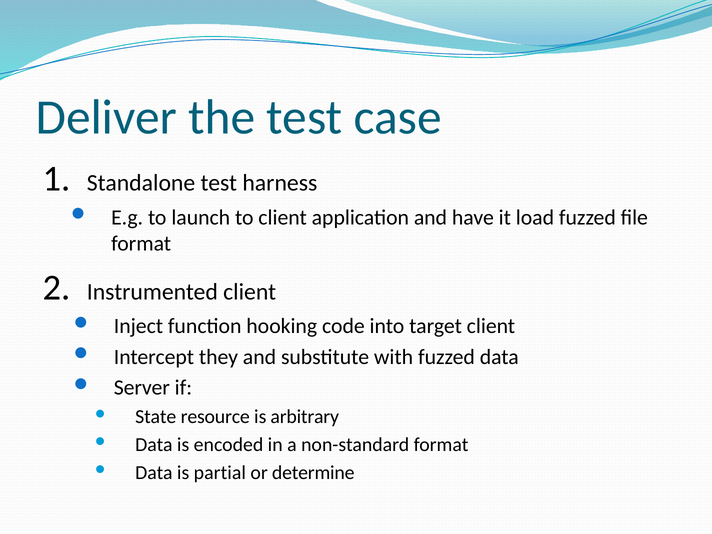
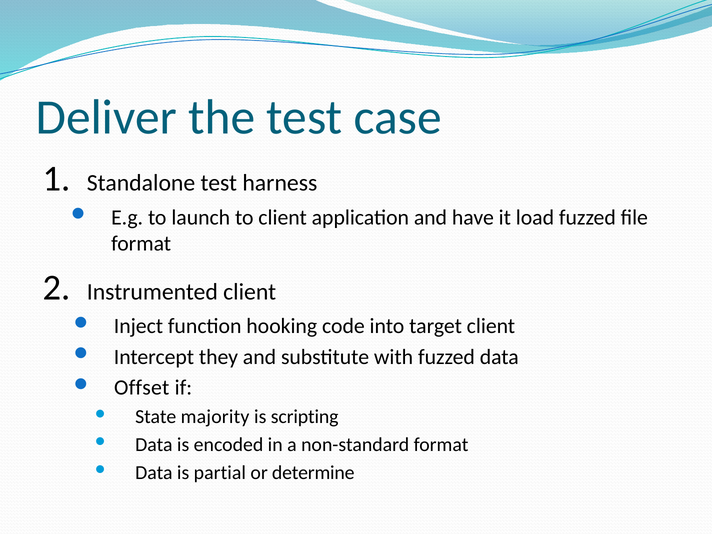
Server: Server -> Offset (142, 388)
resource: resource -> majority (215, 417)
arbitrary: arbitrary -> scripting (305, 417)
